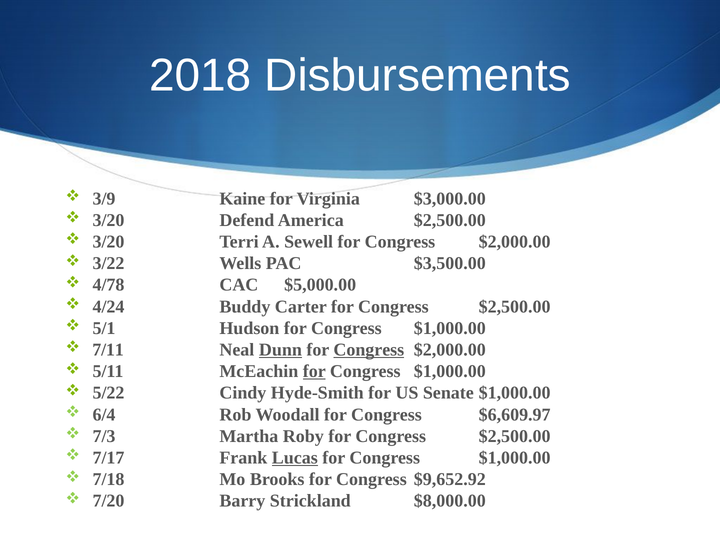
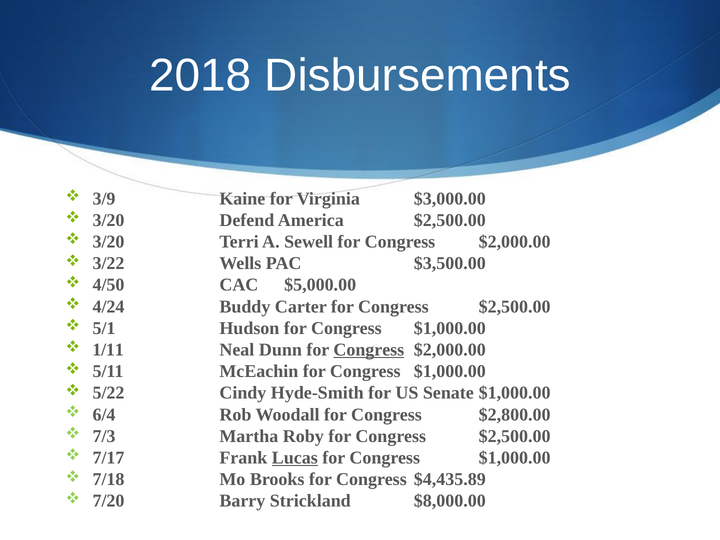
4/78: 4/78 -> 4/50 (108, 285)
7/11: 7/11 -> 1/11 (108, 350)
Dunn underline: present -> none (280, 350)
for underline: present -> none (314, 371)
$6,609.97: $6,609.97 -> $2,800.00 (515, 415)
$9,652.92: $9,652.92 -> $4,435.89 (450, 479)
